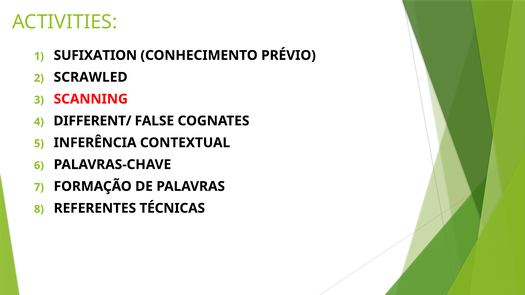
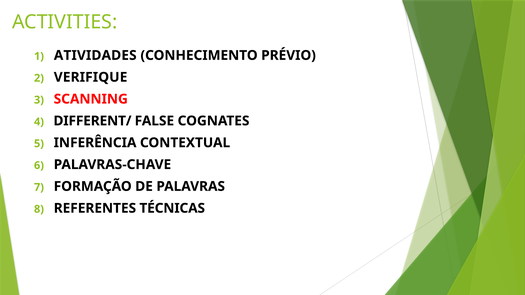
SUFIXATION: SUFIXATION -> ATIVIDADES (95, 55)
SCRAWLED: SCRAWLED -> VERIFIQUE (91, 77)
